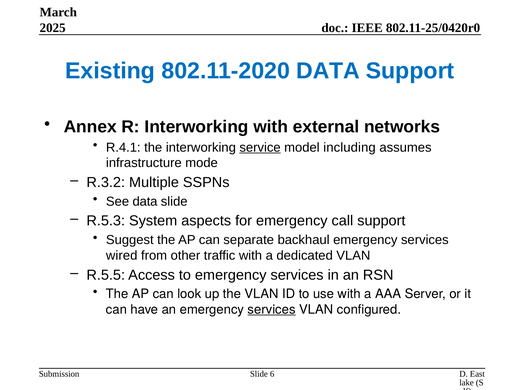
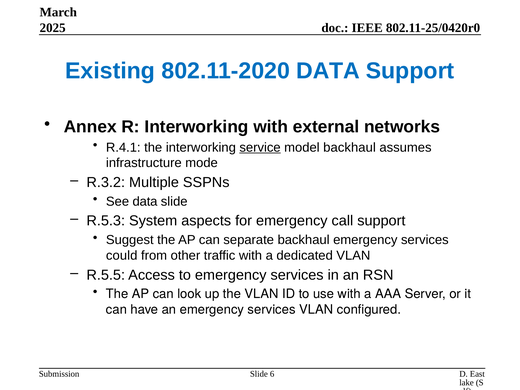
model including: including -> backhaul (350, 147)
wired: wired -> could (122, 255)
services underline: present -> none (272, 309)
